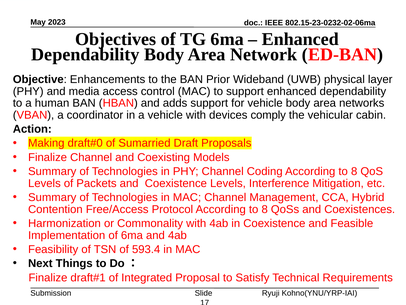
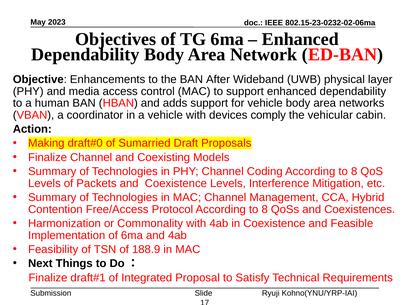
Prior: Prior -> After (218, 79)
593.4: 593.4 -> 188.9 (146, 249)
